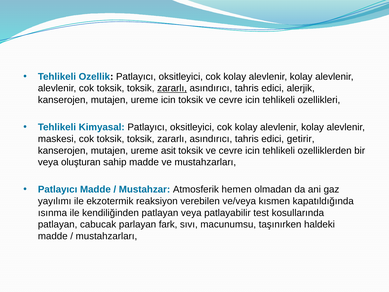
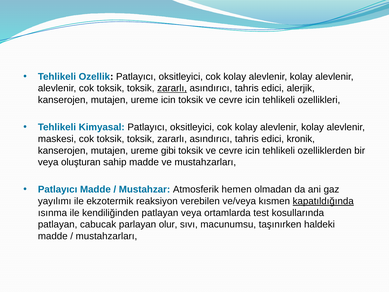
getirir: getirir -> kronik (301, 139)
asit: asit -> gibi (168, 150)
kapatıldığında underline: none -> present (323, 201)
patlayabilir: patlayabilir -> ortamlarda (227, 213)
fark: fark -> olur (168, 224)
